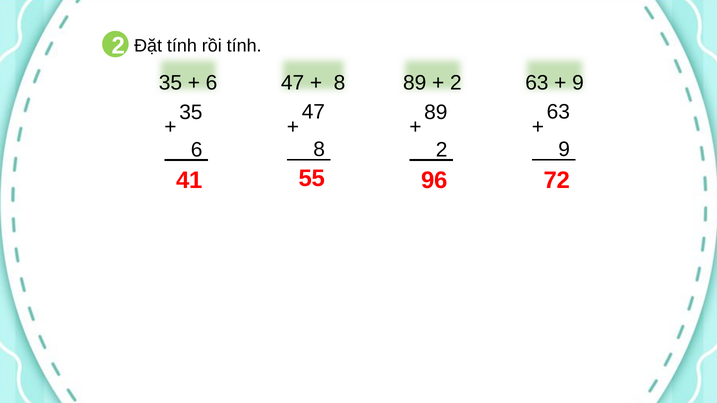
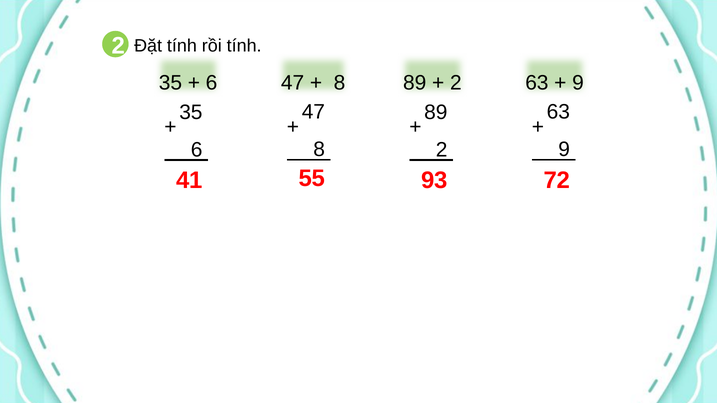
96: 96 -> 93 (434, 181)
